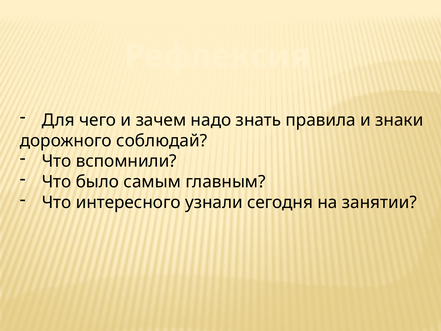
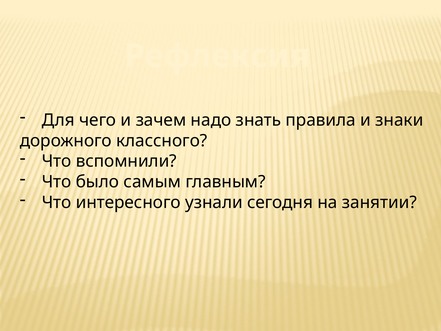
соблюдай: соблюдай -> классного (162, 141)
